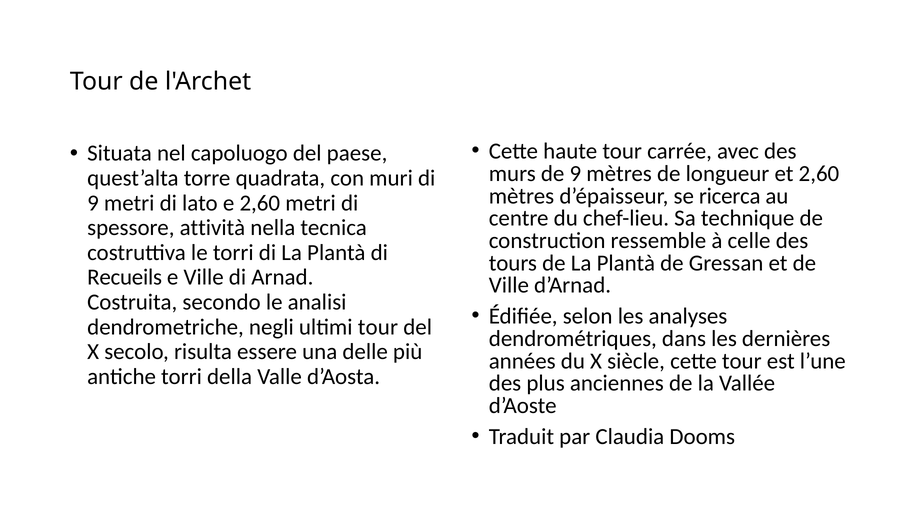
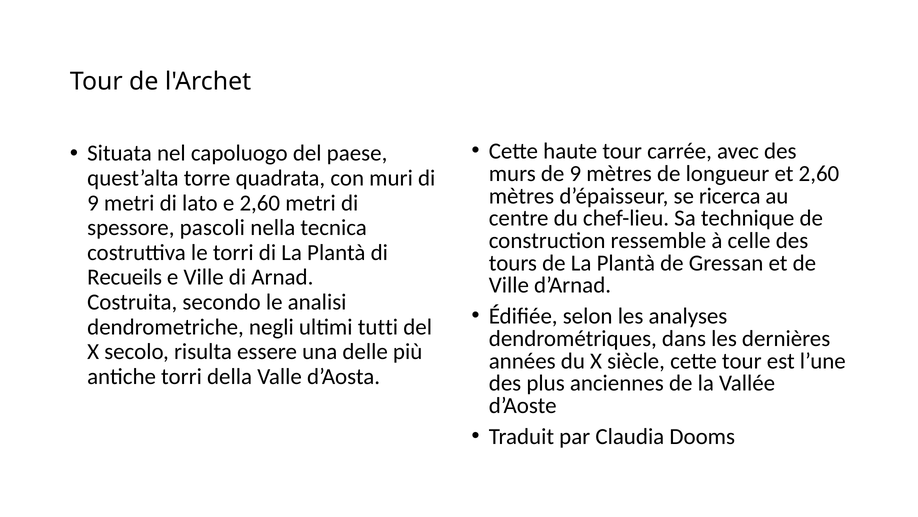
attività: attività -> pascoli (212, 227)
ultimi tour: tour -> tutti (378, 327)
